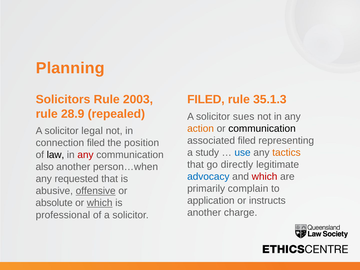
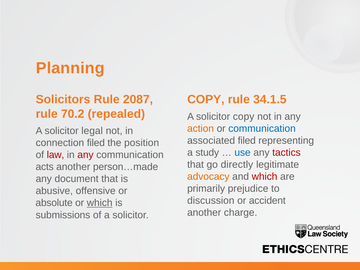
2003: 2003 -> 2087 (138, 99)
FILED: FILED -> COPY (206, 99)
35.1.3: 35.1.3 -> 34.1.5 (270, 99)
28.9: 28.9 -> 70.2 (73, 114)
sues: sues -> copy (244, 117)
communication colour: black -> blue (262, 129)
tactics colour: orange -> red (286, 153)
law colour: black -> red (55, 155)
also: also -> acts (45, 167)
person…when: person…when -> person…made (126, 167)
advocacy colour: blue -> orange (208, 177)
requested: requested -> document (77, 179)
complain: complain -> prejudice (248, 189)
offensive underline: present -> none (96, 191)
application: application -> discussion (211, 201)
instructs: instructs -> accident (267, 201)
professional: professional -> submissions (63, 215)
